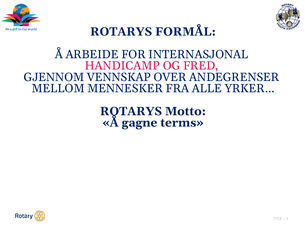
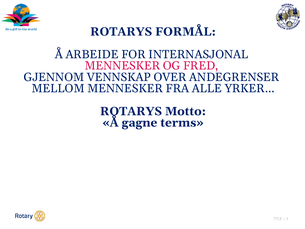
HANDICAMP: HANDICAMP -> MENNESKER (122, 66)
